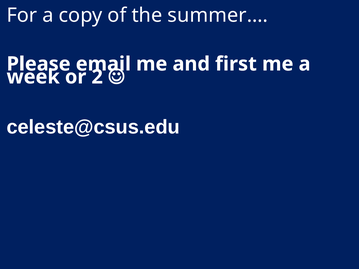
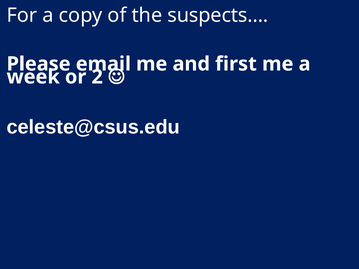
summer…: summer… -> suspects… (218, 15)
